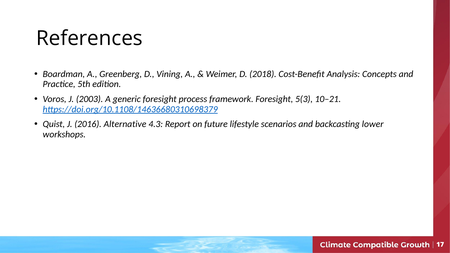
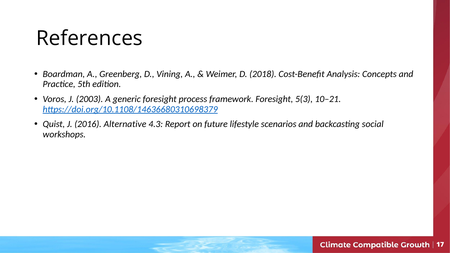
lower: lower -> social (373, 124)
